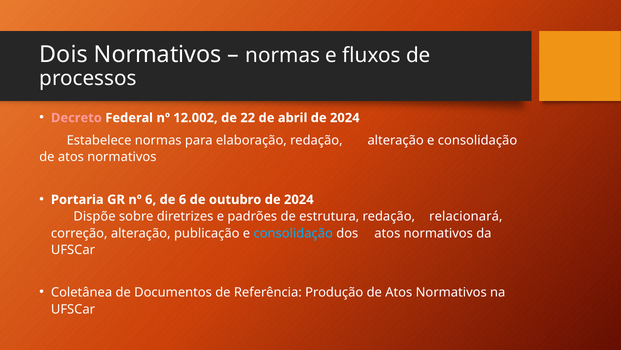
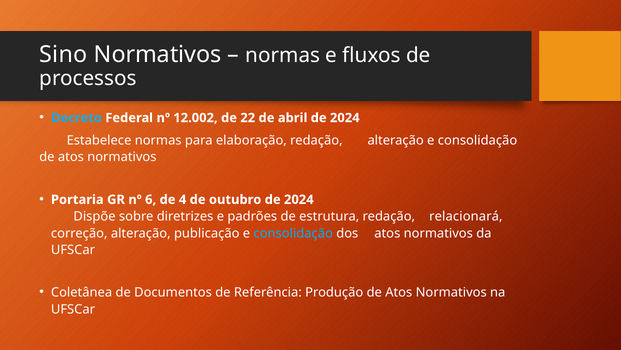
Dois: Dois -> Sino (63, 55)
Decreto colour: pink -> light blue (76, 118)
de 6: 6 -> 4 (183, 199)
